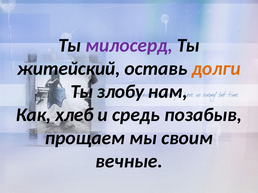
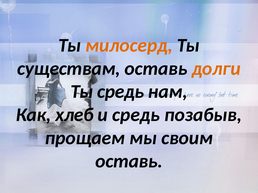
милосерд colour: purple -> orange (129, 45)
житейский: житейский -> существам (69, 69)
Ты злобу: злобу -> средь (121, 92)
вечные: вечные -> оставь (129, 162)
